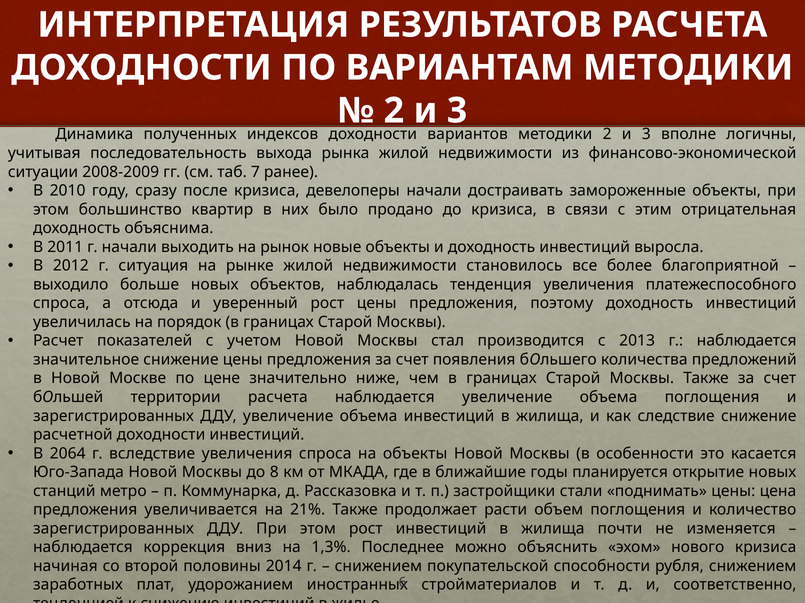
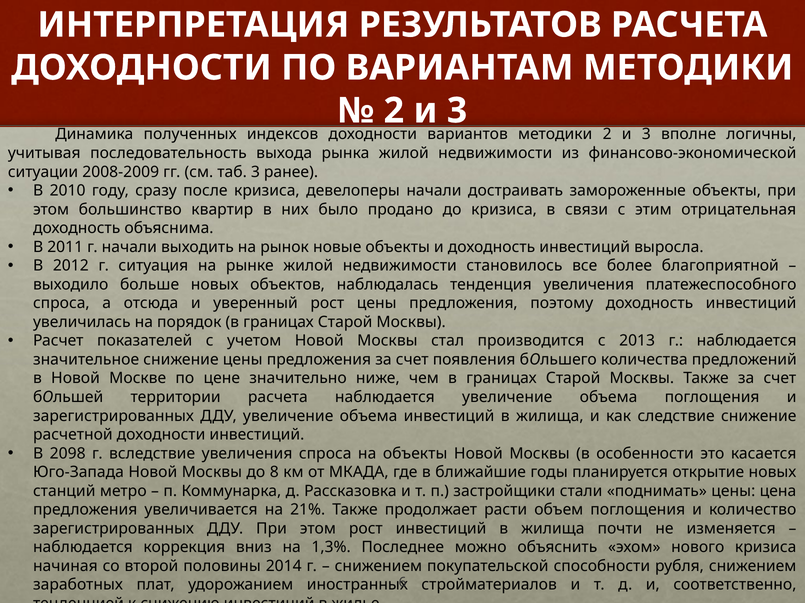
таб 7: 7 -> 3 (255, 172)
2064: 2064 -> 2098 (68, 454)
